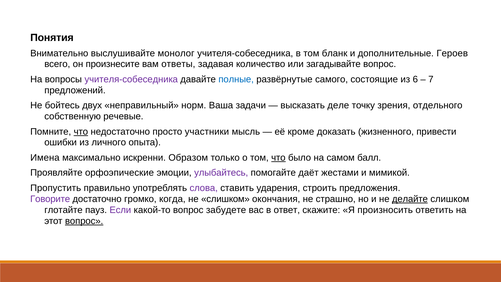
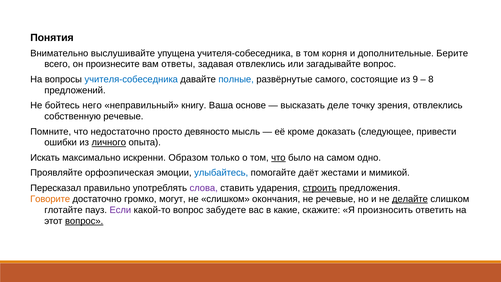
монолог: монолог -> упущена (176, 53)
бланк: бланк -> корня (335, 53)
Героев: Героев -> Берите (452, 53)
задавая количество: количество -> отвлеклись (261, 64)
учителя-собеседника colour: purple -> blue (131, 79)
6: 6 -> 9 (415, 79)
7: 7 -> 8 (431, 79)
двух: двух -> него (92, 105)
норм: норм -> книгу (194, 105)
задачи: задачи -> основе (251, 105)
зрения отдельного: отдельного -> отвлеклись (438, 105)
что underline: present -> none (81, 132)
участники: участники -> девяносто (207, 132)
жизненного: жизненного -> следующее (386, 132)
личного underline: none -> present (109, 142)
Имена: Имена -> Искать (45, 158)
балл: балл -> одно (369, 158)
орфоэпические: орфоэпические -> орфоэпическая (120, 173)
улыбайтесь colour: purple -> blue (221, 173)
Пропустить: Пропустить -> Пересказал (56, 188)
строить underline: none -> present (320, 188)
Говорите colour: purple -> orange (50, 199)
когда: когда -> могут (172, 199)
не страшно: страшно -> речевые (336, 199)
ответ: ответ -> какие (287, 210)
